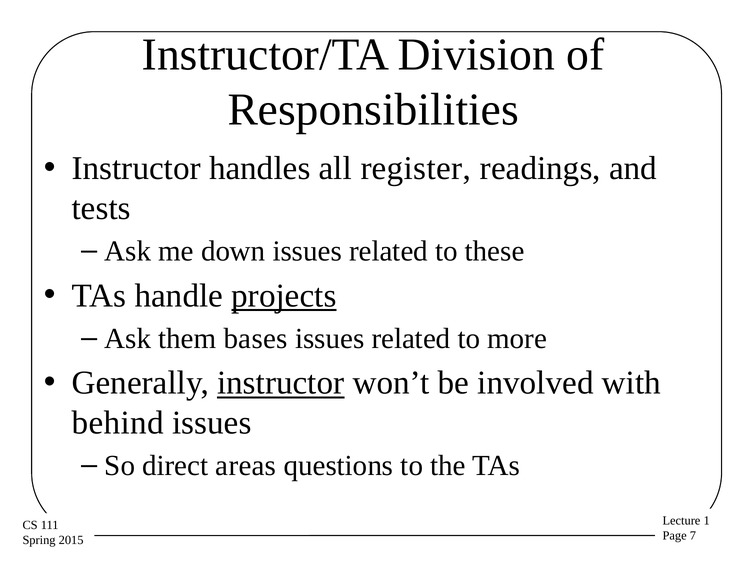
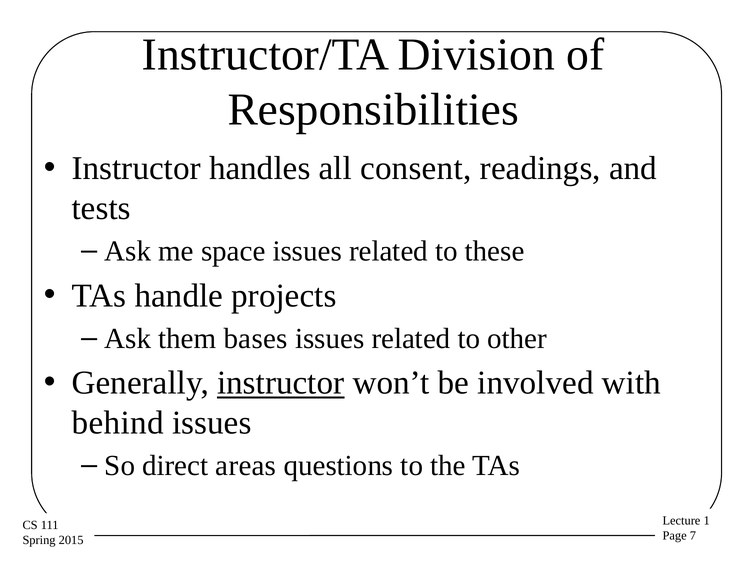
register: register -> consent (416, 168)
down: down -> space (233, 251)
projects underline: present -> none (284, 295)
more: more -> other (517, 338)
